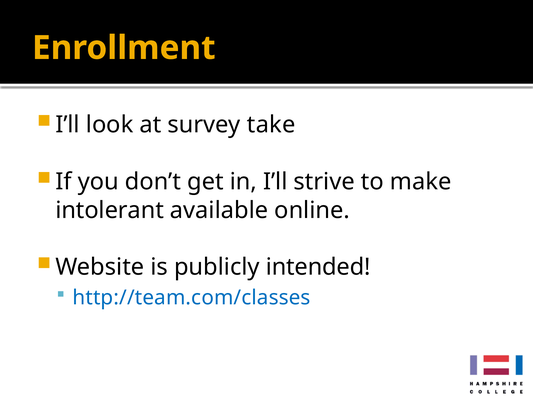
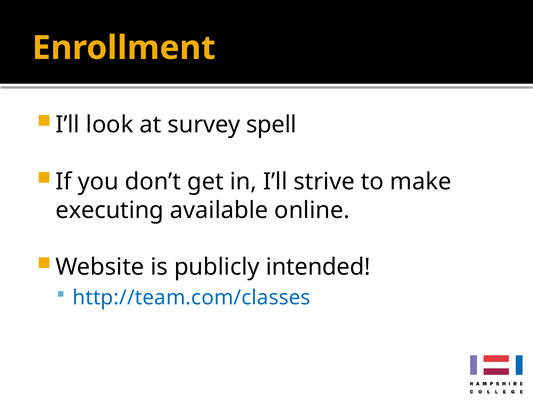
take: take -> spell (271, 125)
intolerant: intolerant -> executing (110, 210)
